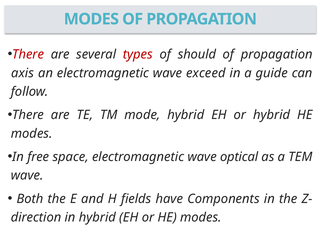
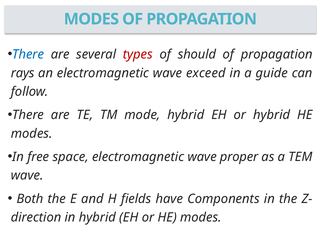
There colour: red -> blue (28, 54)
axis: axis -> rays (23, 73)
optical: optical -> proper (239, 157)
